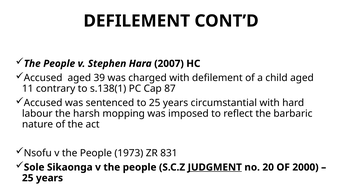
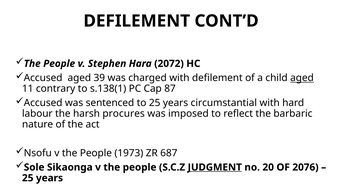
2007: 2007 -> 2072 (169, 64)
aged underline: none -> present (302, 78)
mopping: mopping -> procures (124, 114)
831: 831 -> 687 (169, 153)
2000: 2000 -> 2076 (305, 168)
